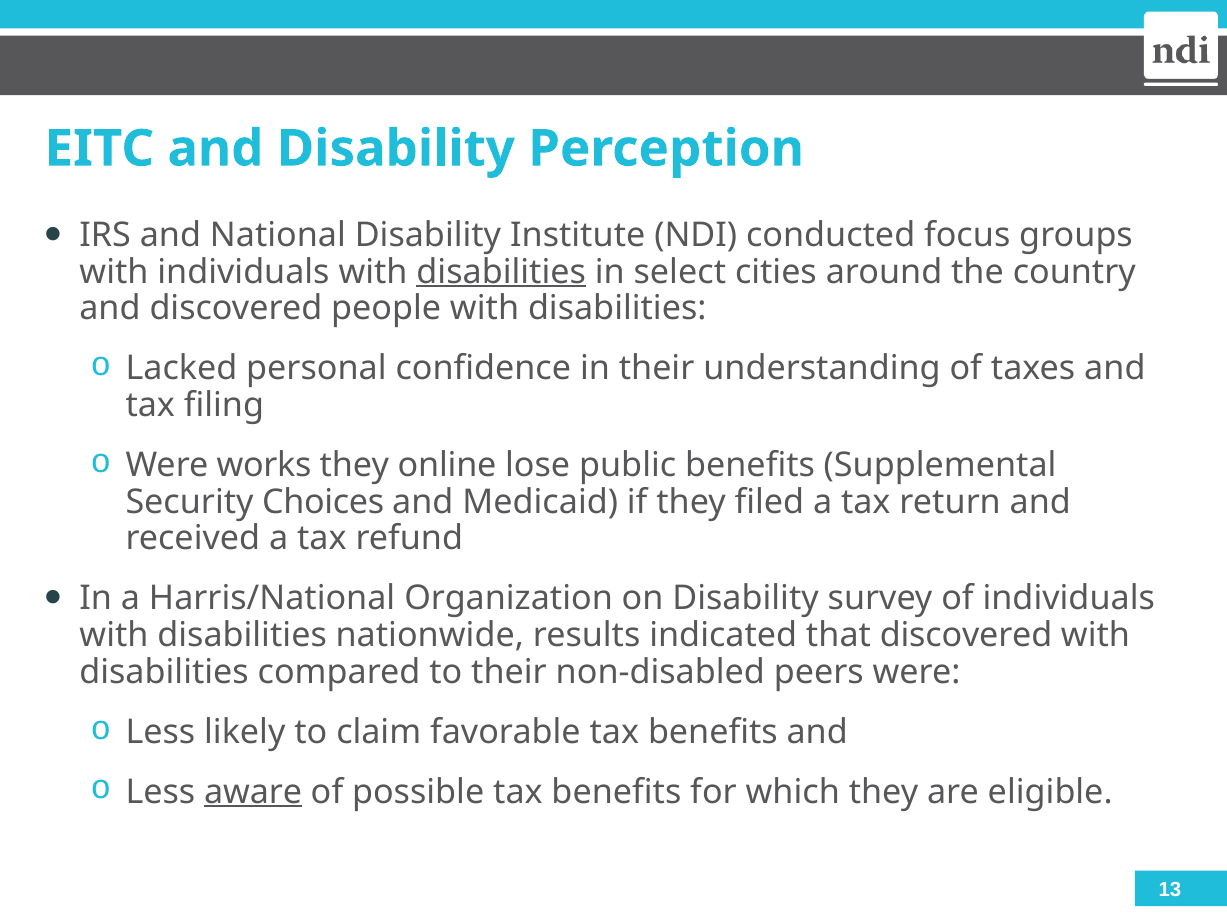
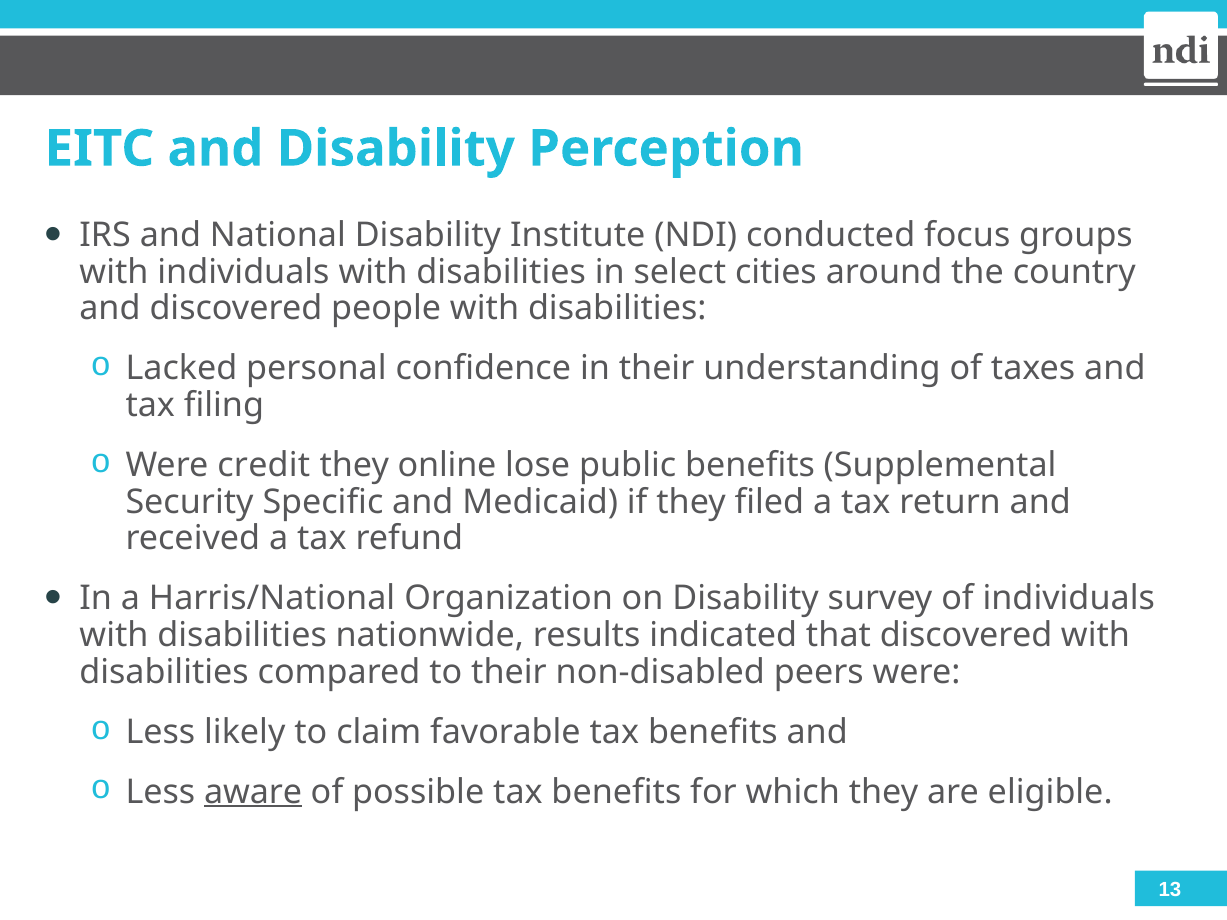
disabilities underline: present -> none (501, 272)
works: works -> credit (264, 465)
Choices: Choices -> Specific (323, 502)
